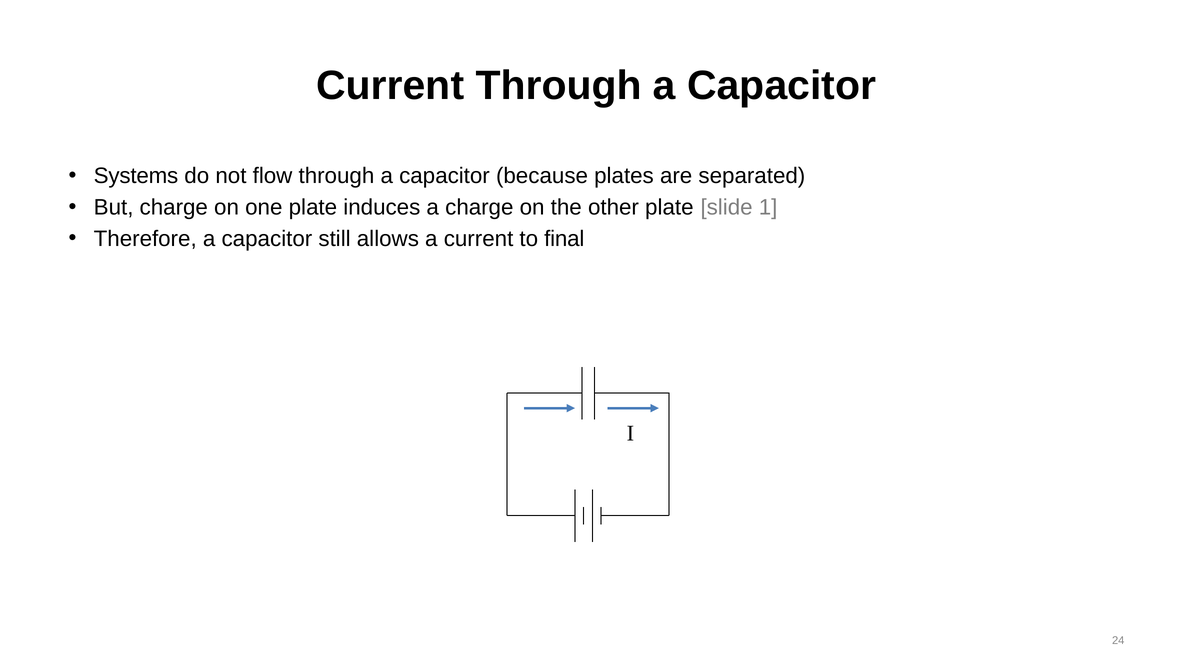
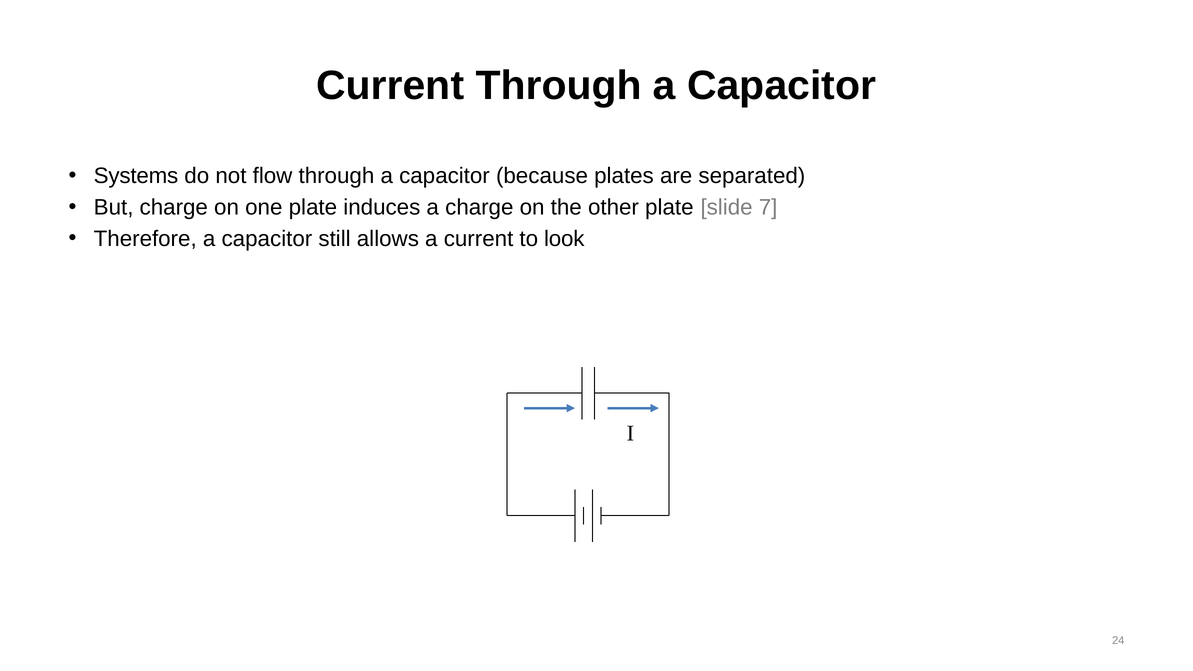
1: 1 -> 7 (768, 207)
final: final -> look (564, 239)
